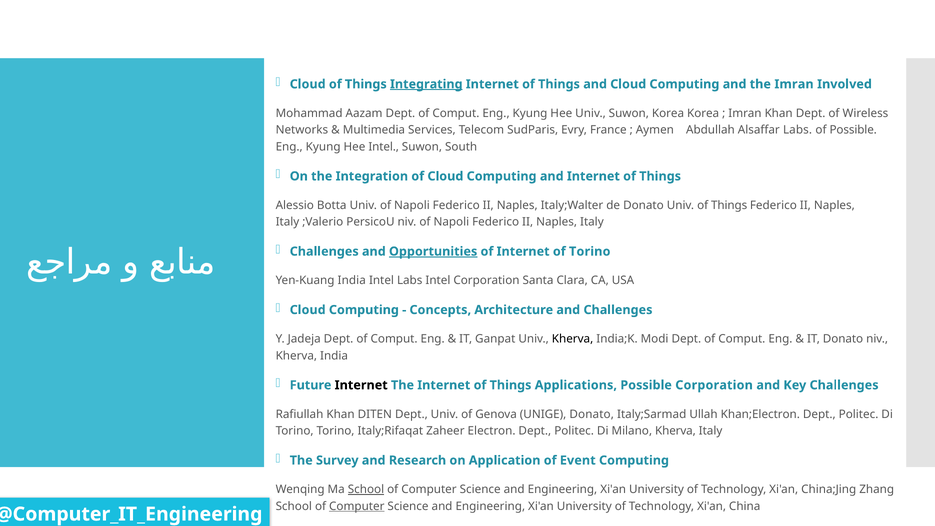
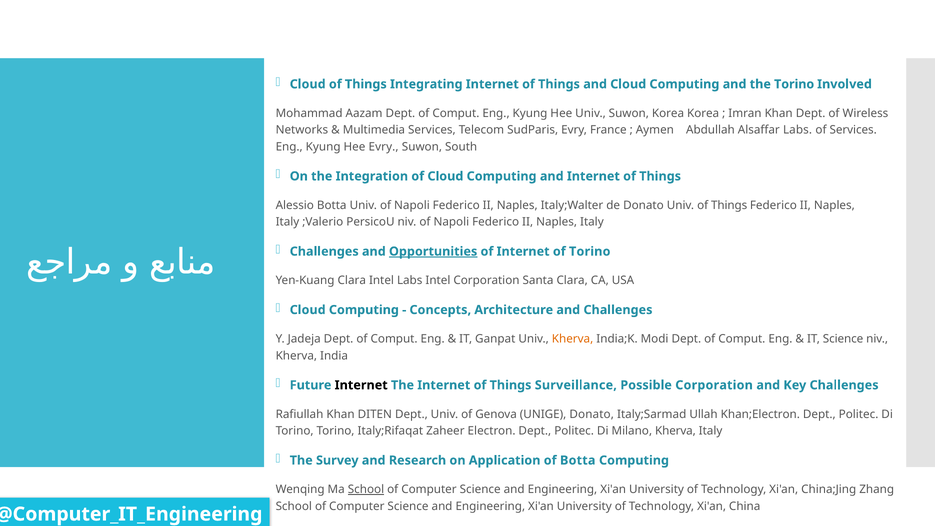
Integrating underline: present -> none (426, 84)
the Imran: Imran -> Torino (794, 84)
of Possible: Possible -> Services (853, 130)
Hee Intel: Intel -> Evry (384, 147)
Yen-Kuang India: India -> Clara (352, 280)
Kherva colour: black -> orange (573, 339)
IT Donato: Donato -> Science (843, 339)
Applications: Applications -> Surveillance (576, 385)
of Event: Event -> Botta (578, 460)
Computer underline: present -> none (357, 506)
